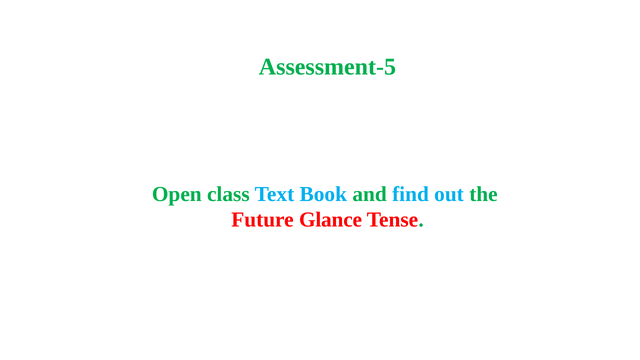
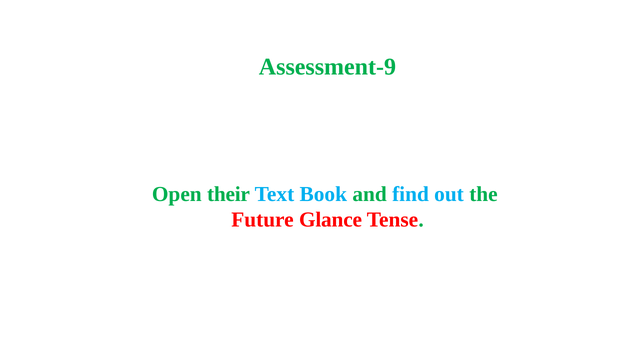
Assessment-5: Assessment-5 -> Assessment-9 (327, 67)
class: class -> their (228, 194)
